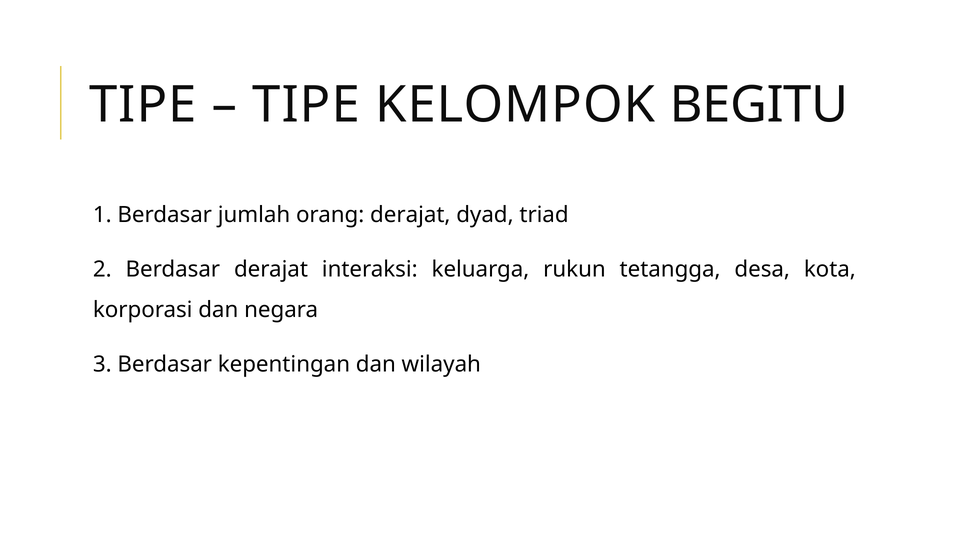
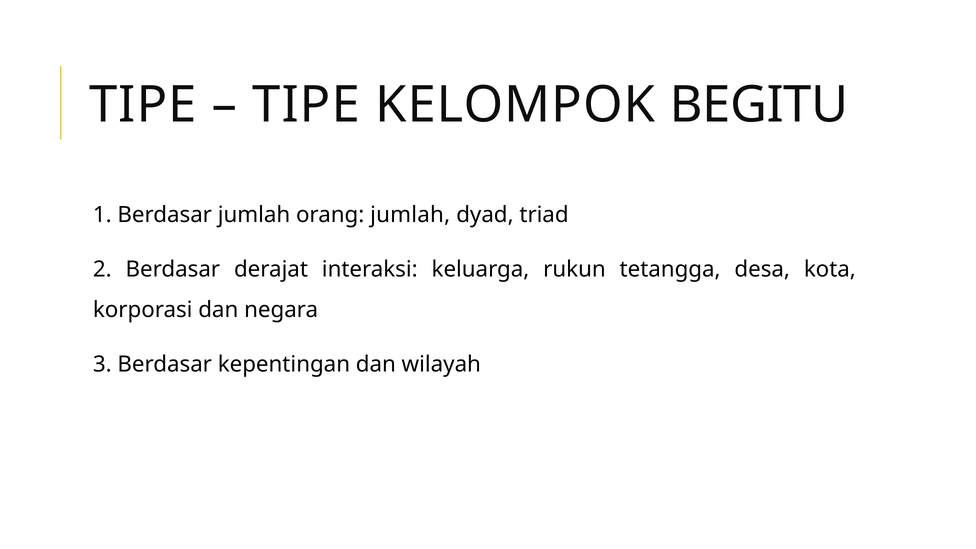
orang derajat: derajat -> jumlah (410, 215)
